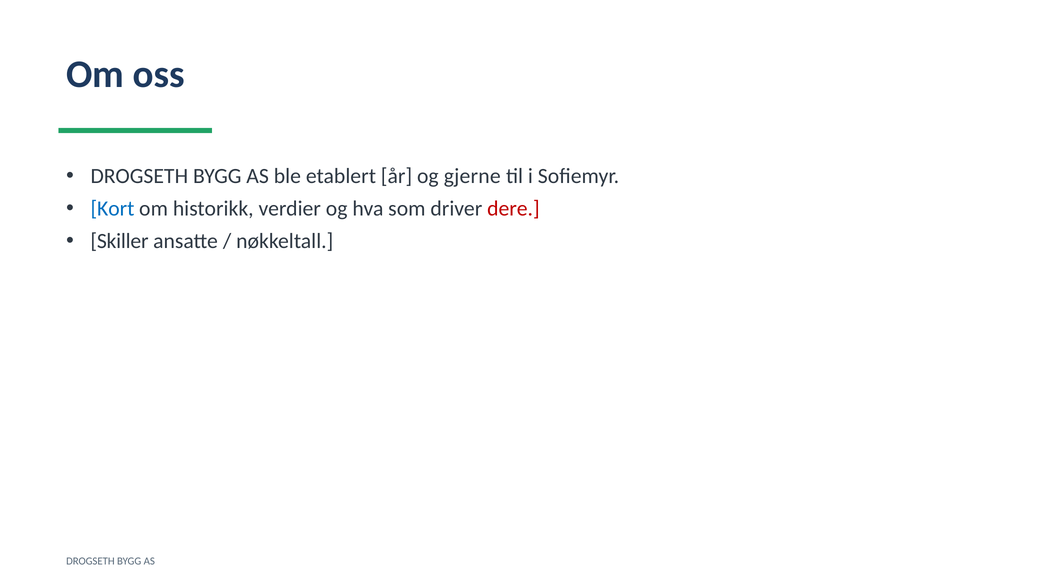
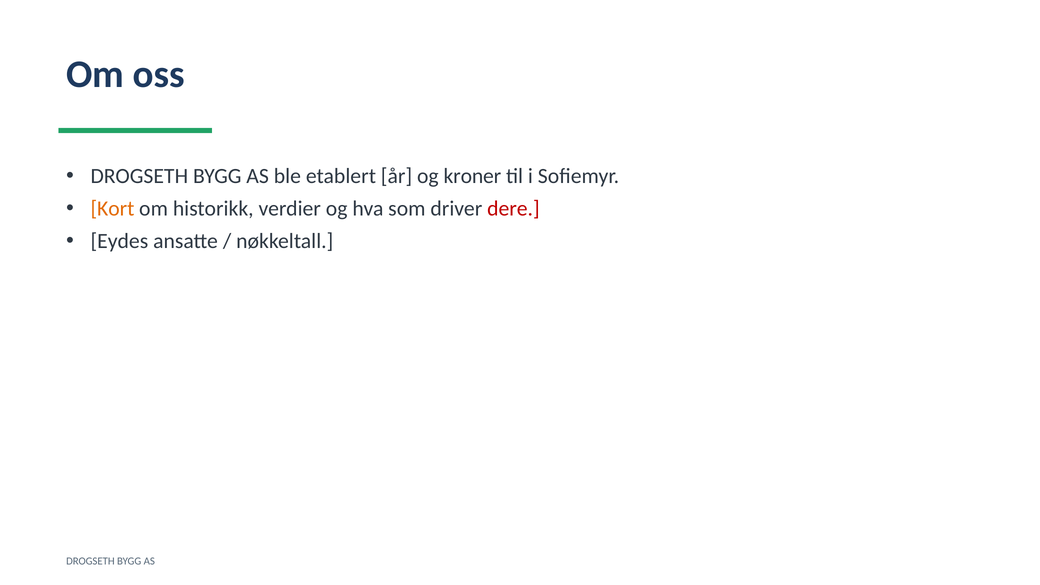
gjerne: gjerne -> kroner (472, 176)
Kort colour: blue -> orange (112, 209)
Skiller: Skiller -> Eydes (119, 241)
